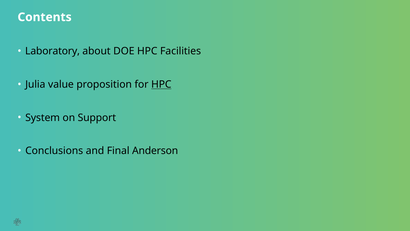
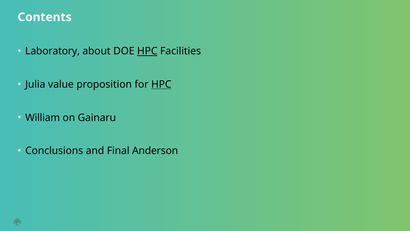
HPC underline: none -> present (147, 51)
System: System -> William (43, 117)
Support: Support -> Gainaru (97, 117)
